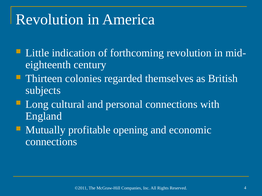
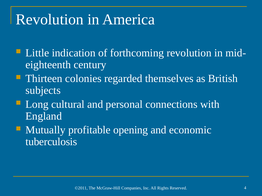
connections: connections -> tuberculosis (51, 142)
